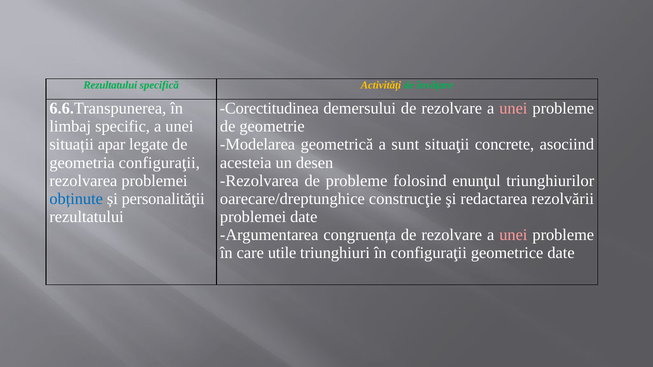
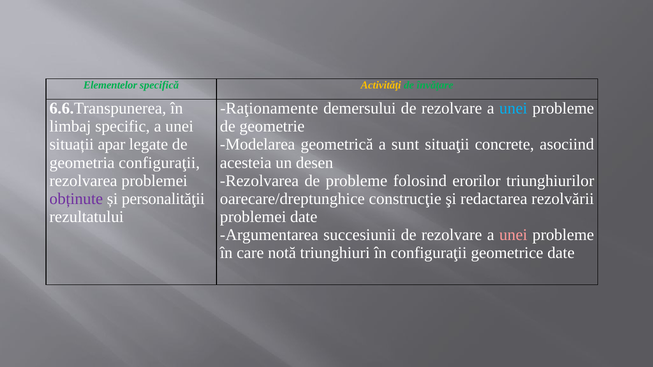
Rezultatului: Rezultatului -> Elementelor (110, 85)
Corectitudinea: Corectitudinea -> Raţionamente (269, 109)
unei colour: pink -> light blue (513, 109)
enunţul: enunţul -> erorilor (477, 181)
obținute colour: blue -> purple (76, 199)
congruența: congruența -> succesiunii (360, 235)
utile: utile -> notă (282, 253)
